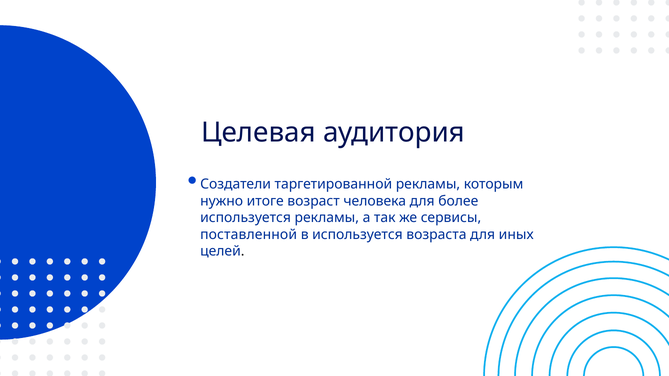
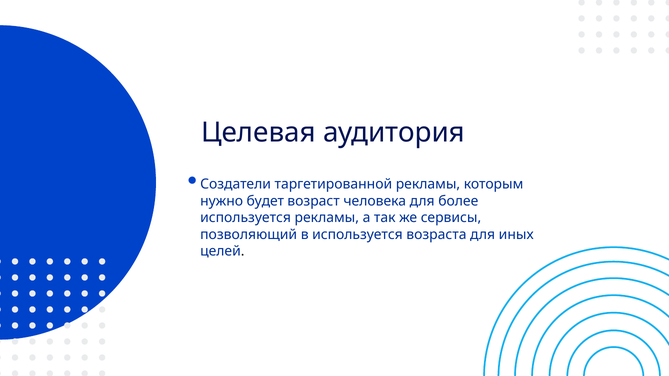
итоге: итоге -> будет (265, 201)
поставленной: поставленной -> позволяющий (249, 235)
